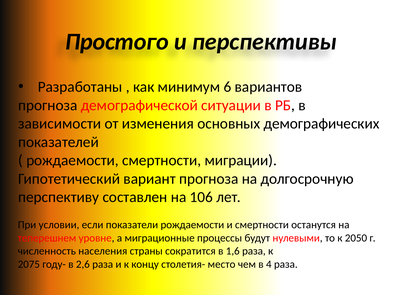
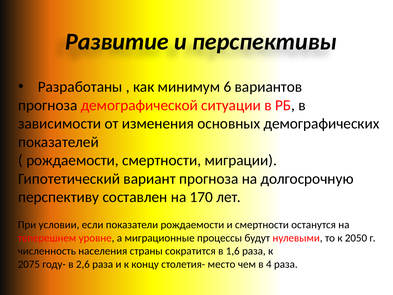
Простого: Простого -> Развитие (117, 42)
106: 106 -> 170 (201, 197)
